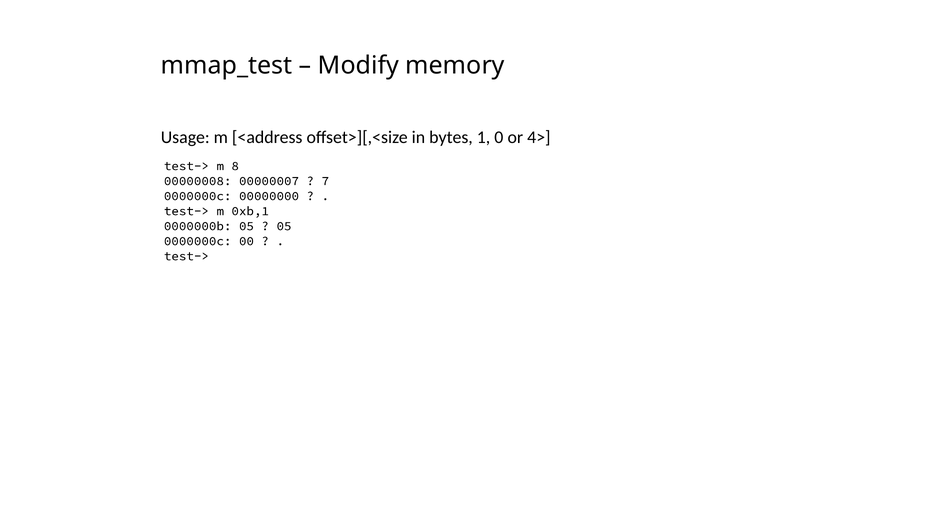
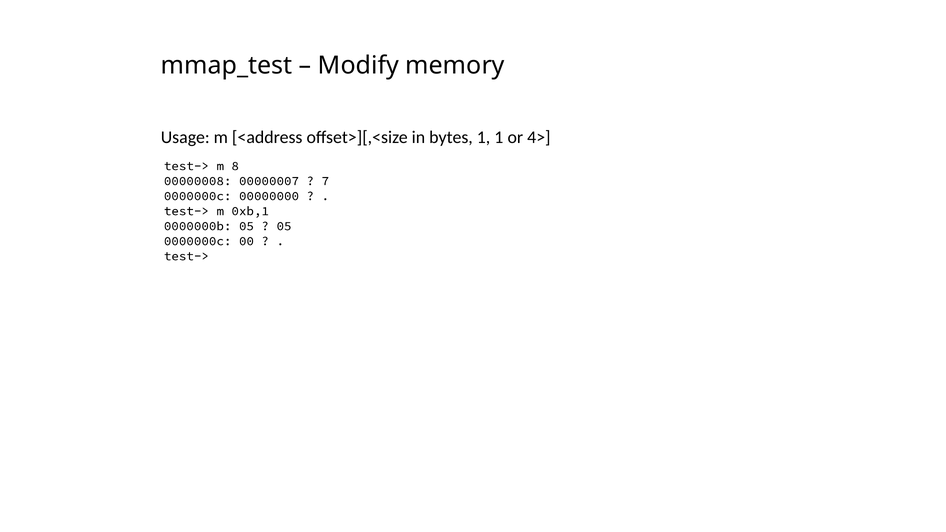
1 0: 0 -> 1 (499, 137)
